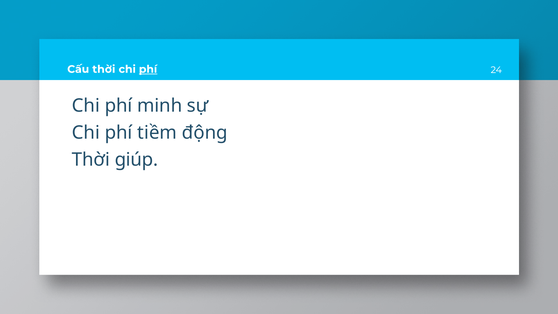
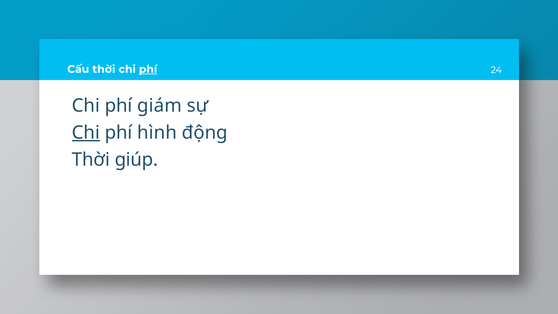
minh: minh -> giám (160, 106)
Chi underline: none -> present (86, 133)
tiềm: tiềm -> hình (157, 133)
